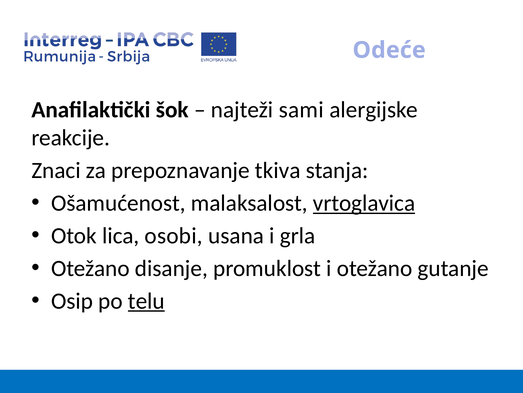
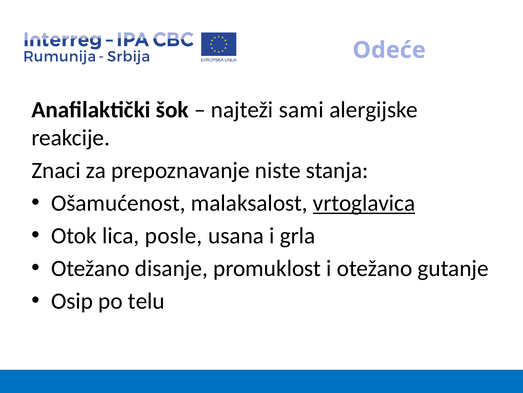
tkiva: tkiva -> niste (278, 170)
osobi: osobi -> posle (174, 235)
telu underline: present -> none (146, 301)
